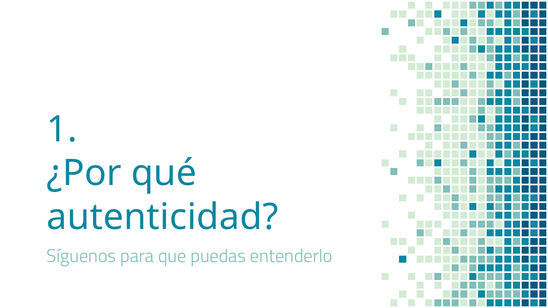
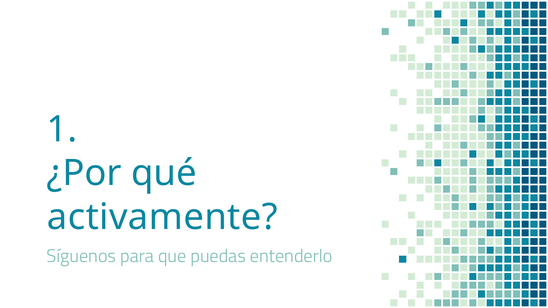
autenticidad: autenticidad -> activamente (162, 217)
